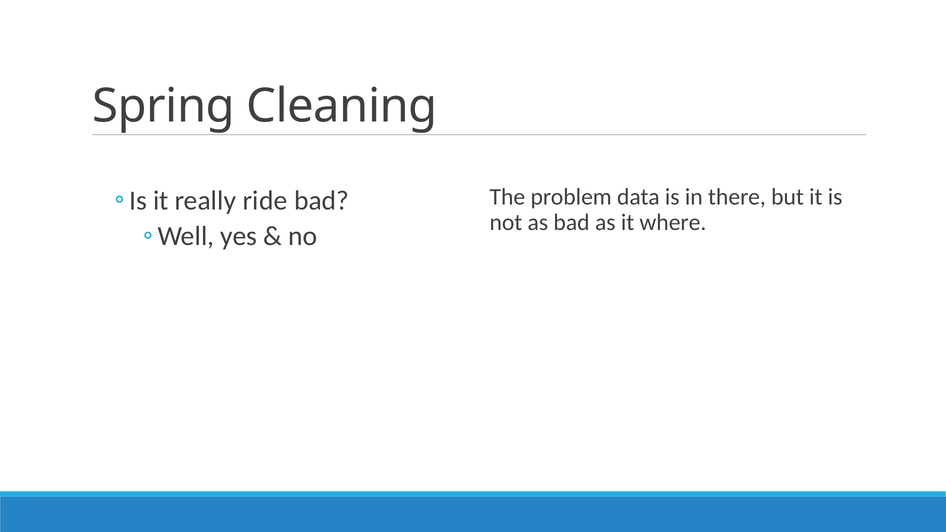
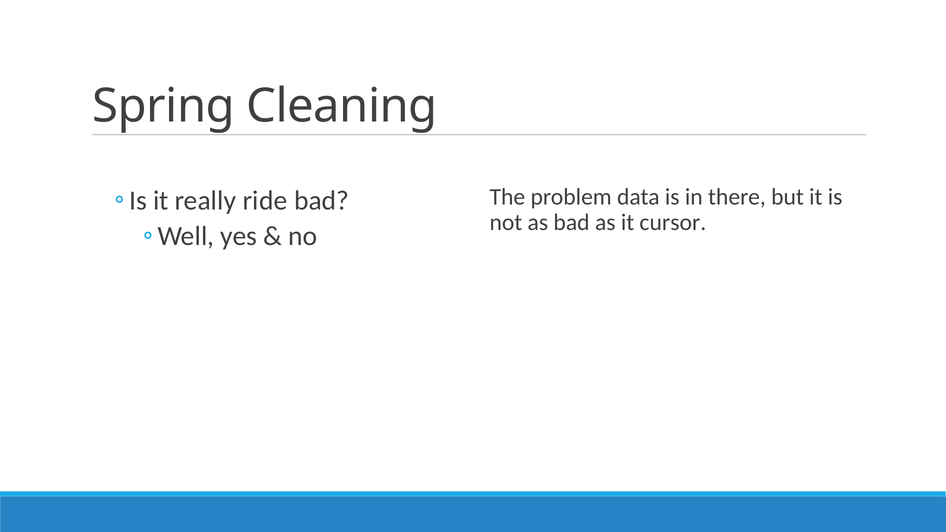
where: where -> cursor (673, 222)
